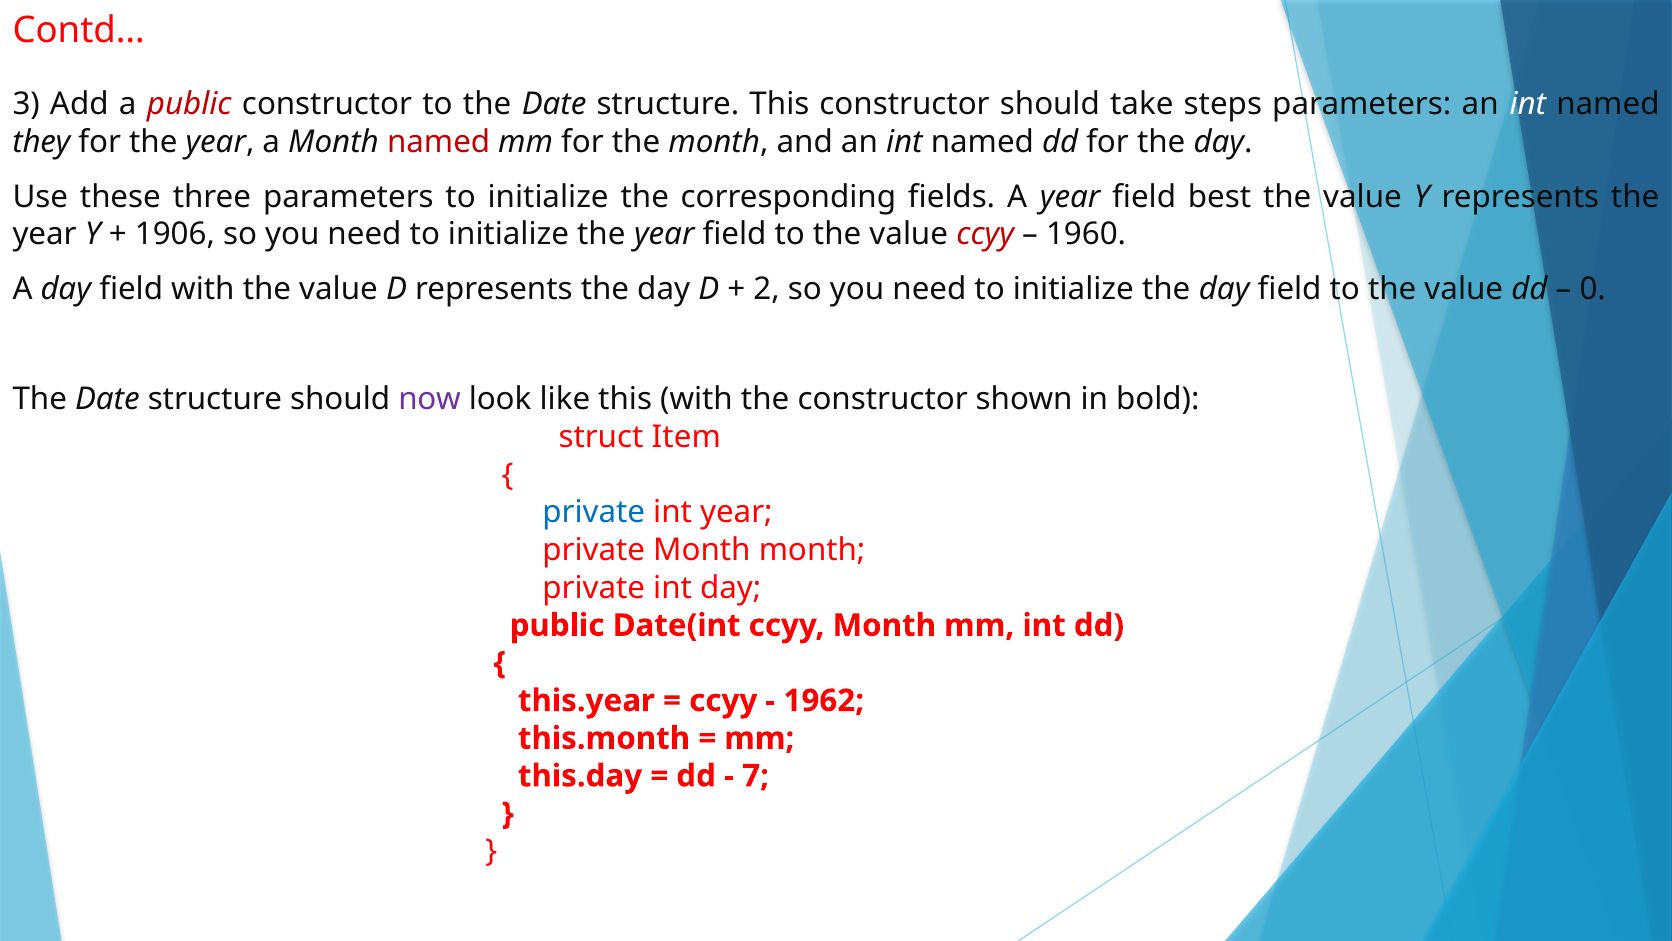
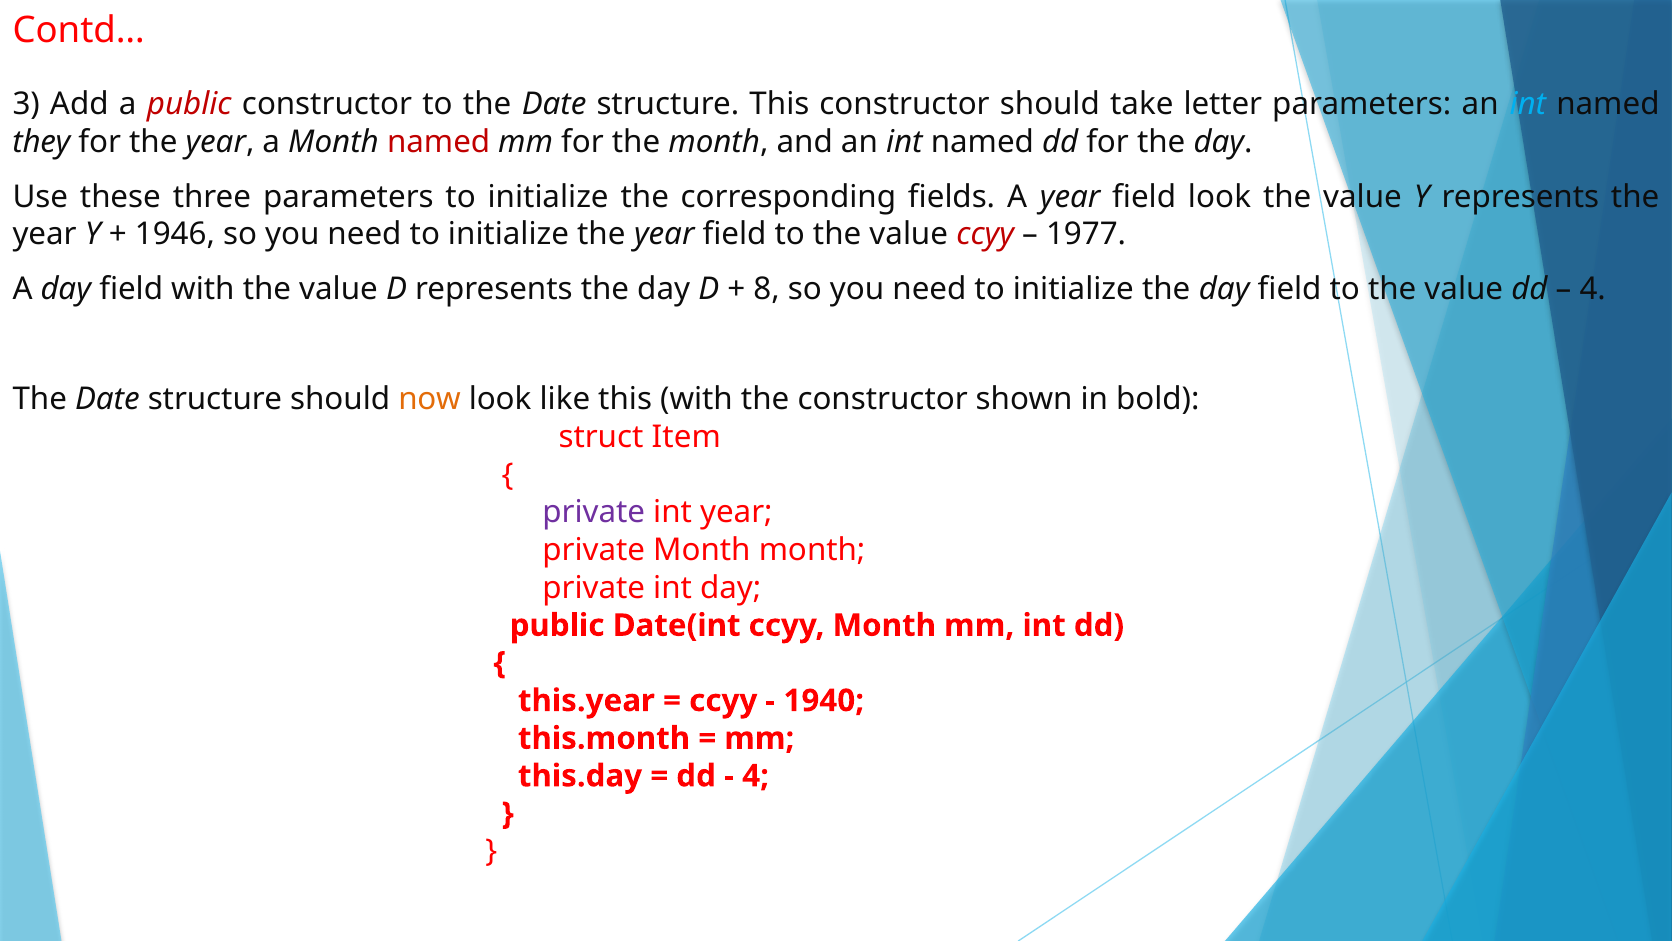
steps: steps -> letter (1223, 104)
int colour: white -> light blue (1528, 104)
field best: best -> look (1219, 197)
1906: 1906 -> 1946 (175, 234)
1960: 1960 -> 1977 (1086, 234)
2: 2 -> 8 (767, 289)
0: 0 -> 4 (1593, 289)
now colour: purple -> orange (430, 399)
private colour: blue -> purple (594, 512)
1962: 1962 -> 1940 (824, 700)
7: 7 -> 4 (756, 776)
